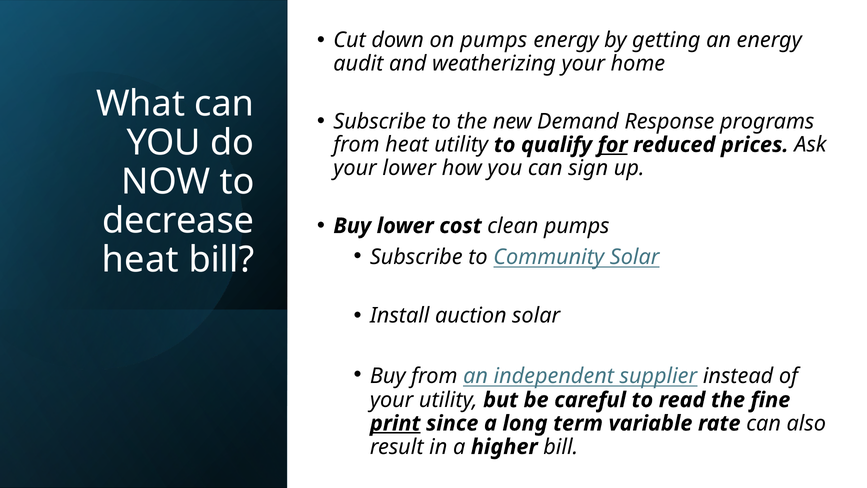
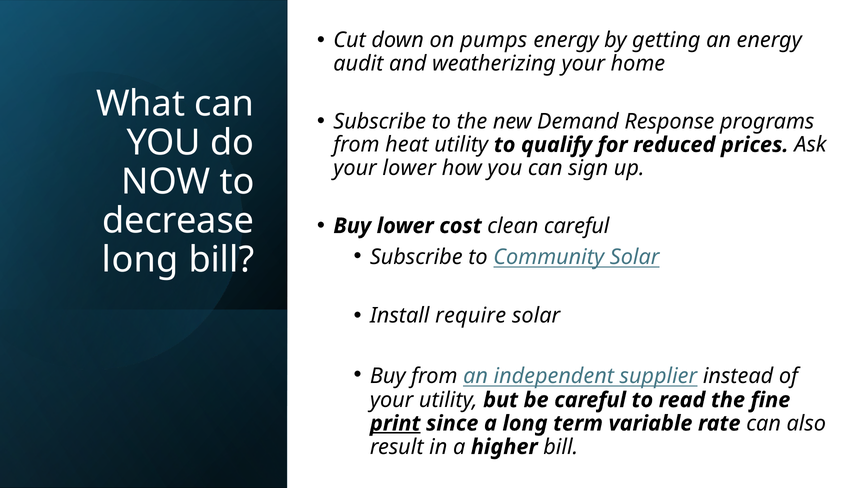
for underline: present -> none (613, 145)
clean pumps: pumps -> careful (577, 226)
heat: heat -> long (140, 260)
auction: auction -> require (471, 315)
